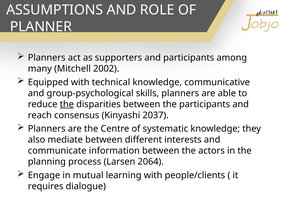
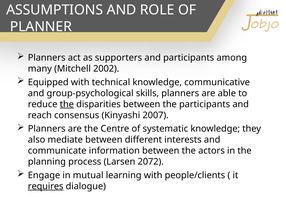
2037: 2037 -> 2007 (156, 115)
2064: 2064 -> 2072 (151, 161)
requires underline: none -> present (46, 186)
